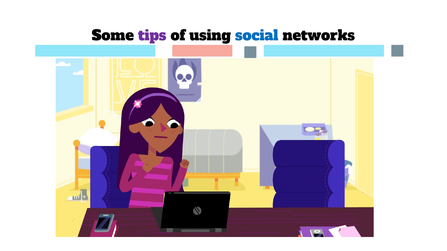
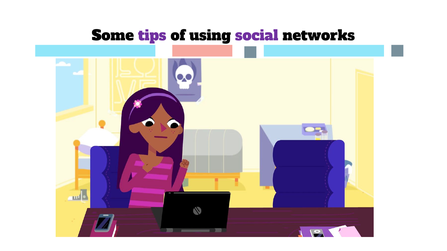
social colour: blue -> purple (257, 36)
